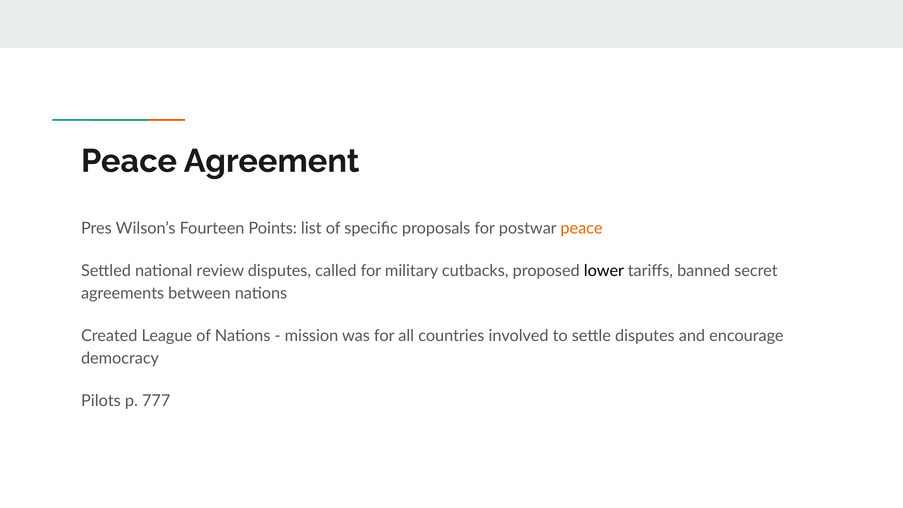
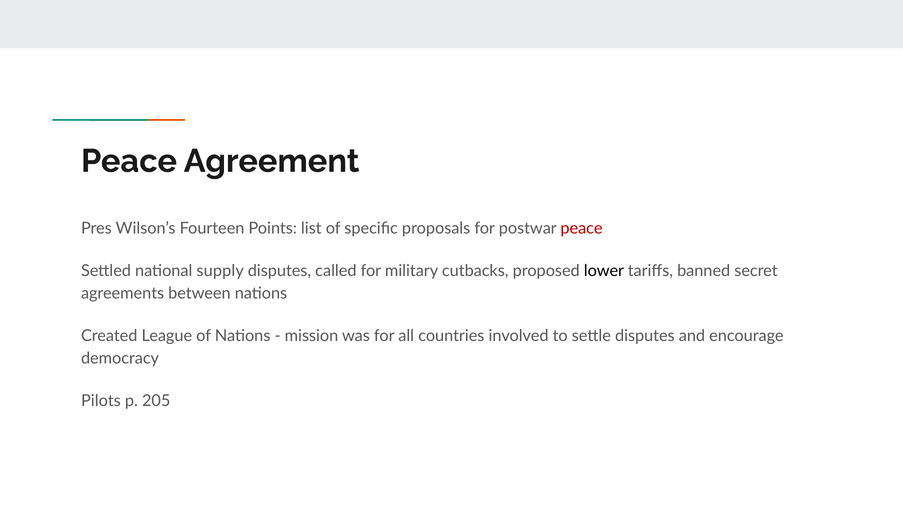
peace colour: orange -> red (582, 228)
review: review -> supply (220, 271)
777: 777 -> 205 (156, 401)
